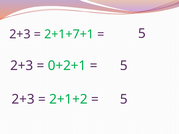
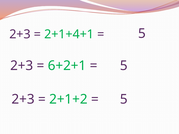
2+1+7+1: 2+1+7+1 -> 2+1+4+1 (69, 34)
0+2+1: 0+2+1 -> 6+2+1 (67, 66)
